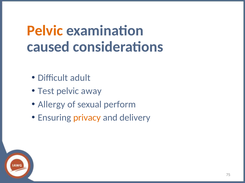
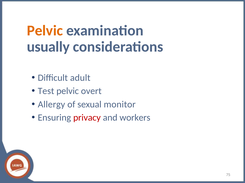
caused: caused -> usually (48, 47)
away: away -> overt (91, 91)
perform: perform -> monitor (120, 105)
privacy colour: orange -> red (87, 118)
delivery: delivery -> workers (135, 118)
